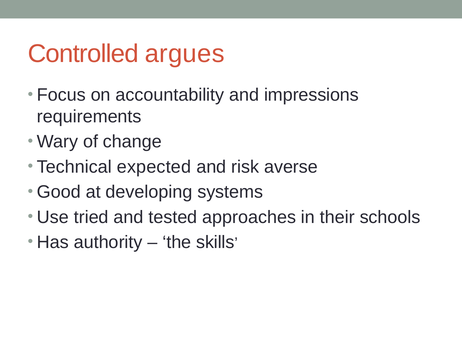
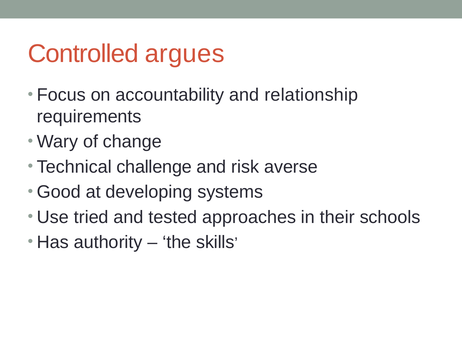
impressions: impressions -> relationship (311, 95)
expected: expected -> challenge (154, 167)
